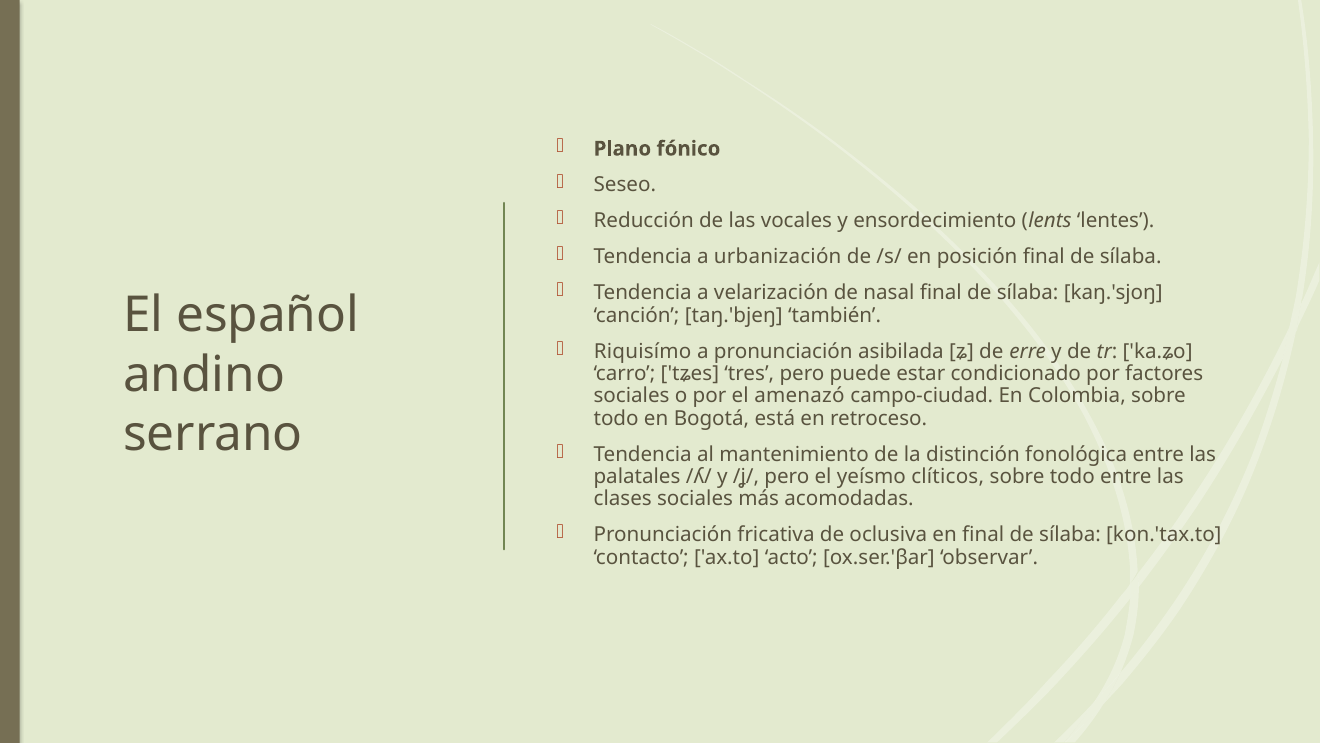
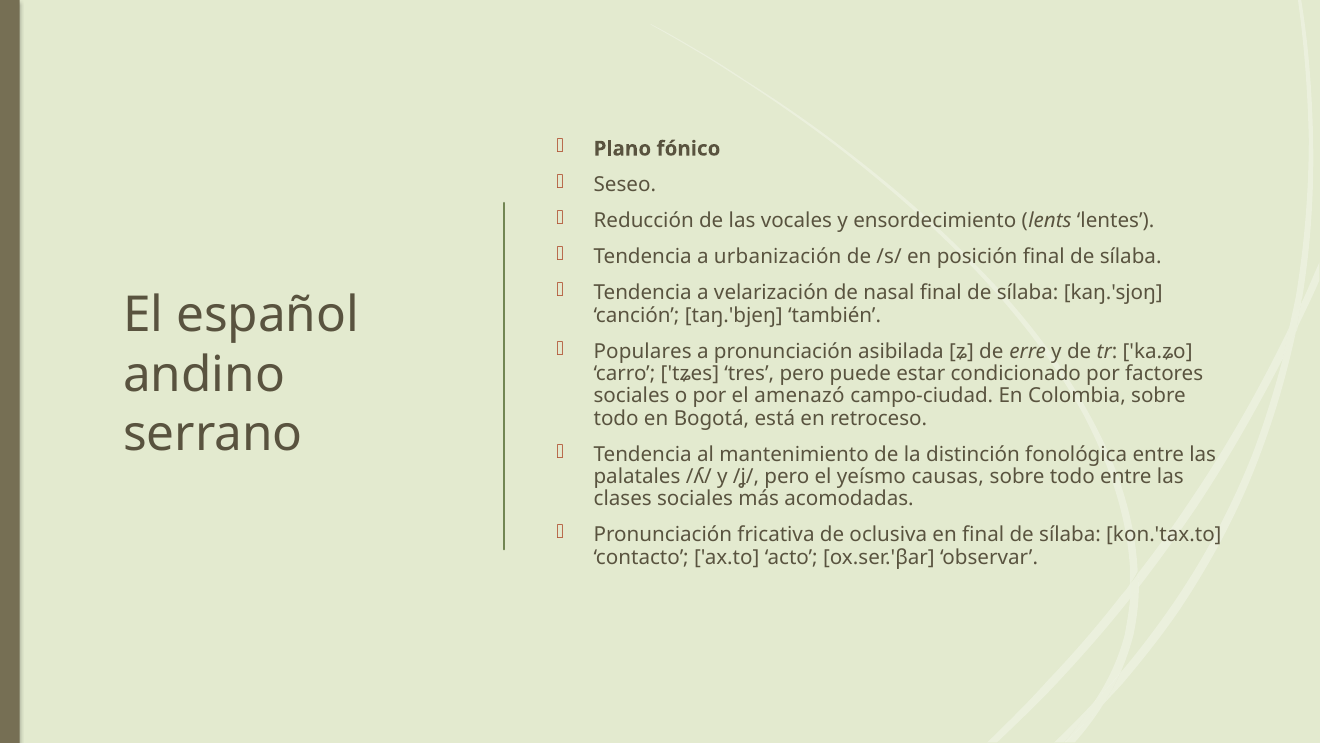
Riquisímo: Riquisímo -> Populares (643, 351)
clíticos: clíticos -> causas (948, 476)
